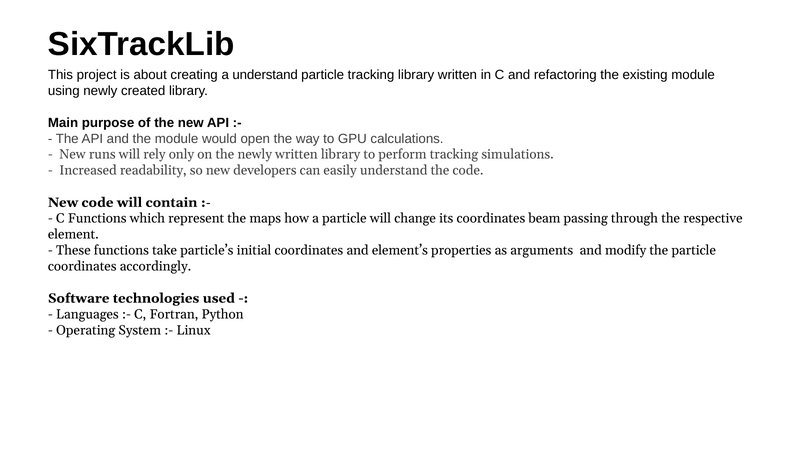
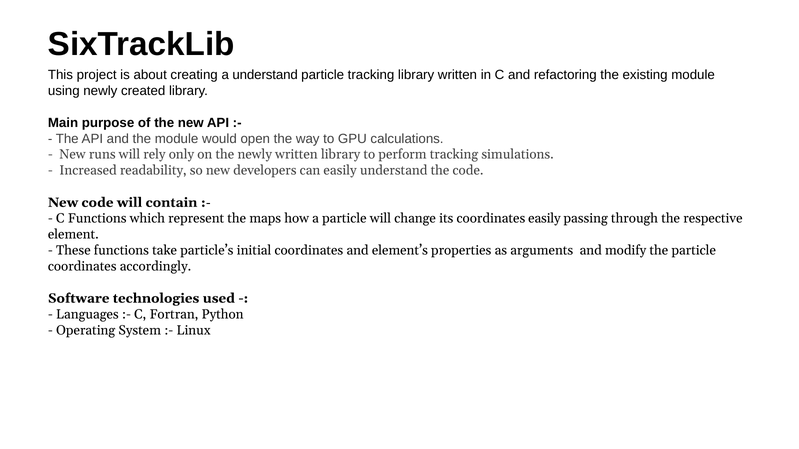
coordinates beam: beam -> easily (544, 219)
